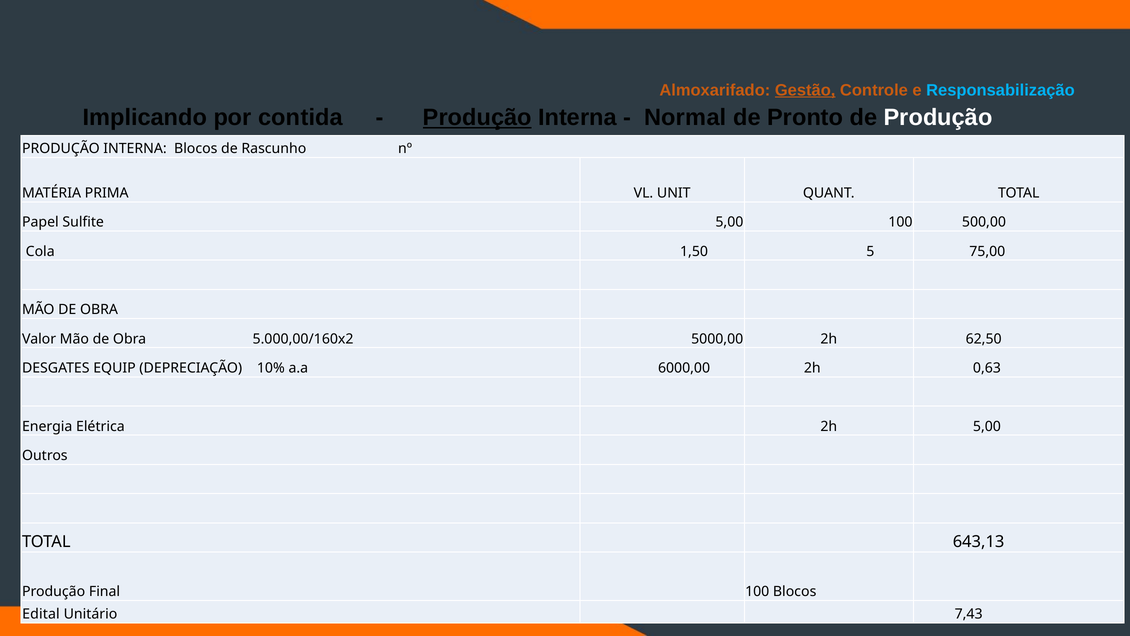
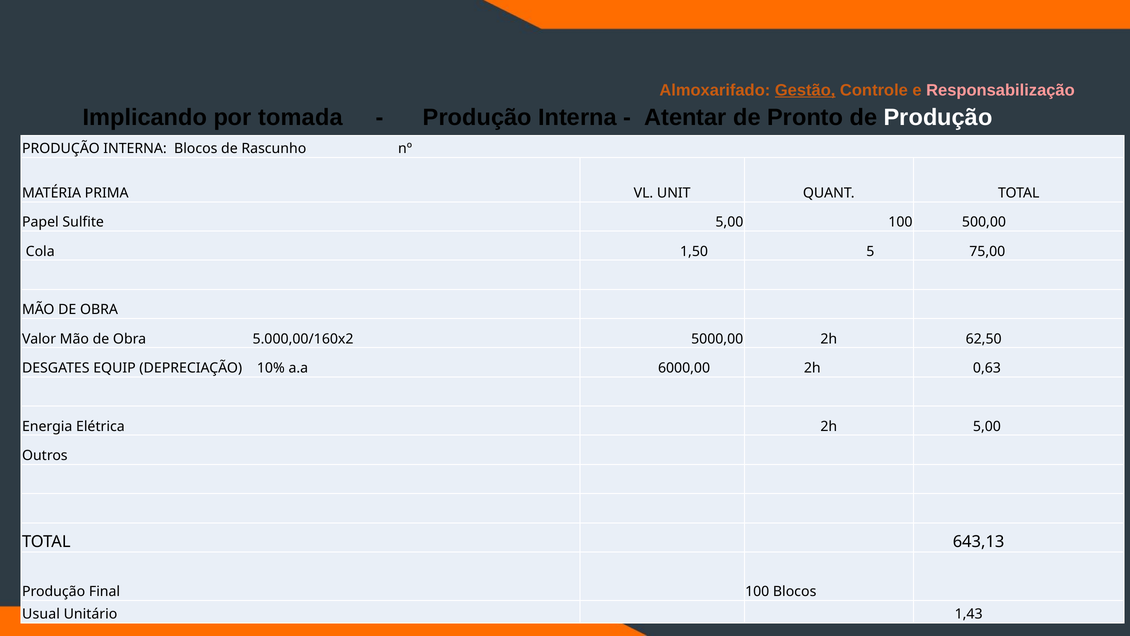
Responsabilização colour: light blue -> pink (1000, 90)
contida: contida -> tomada (300, 117)
Produção underline: present -> none (477, 117)
Normal: Normal -> Atentar (685, 117)
Edital: Edital -> Usual (41, 614)
7,43: 7,43 -> 1,43 (969, 614)
